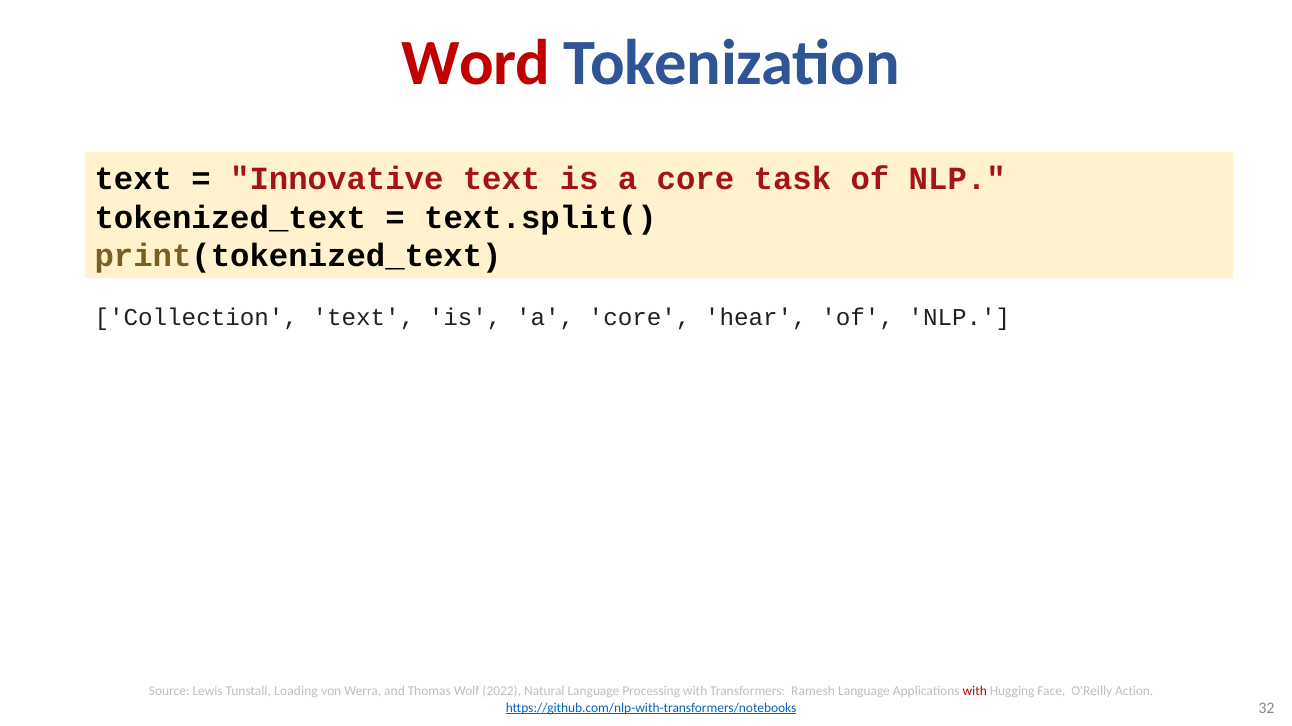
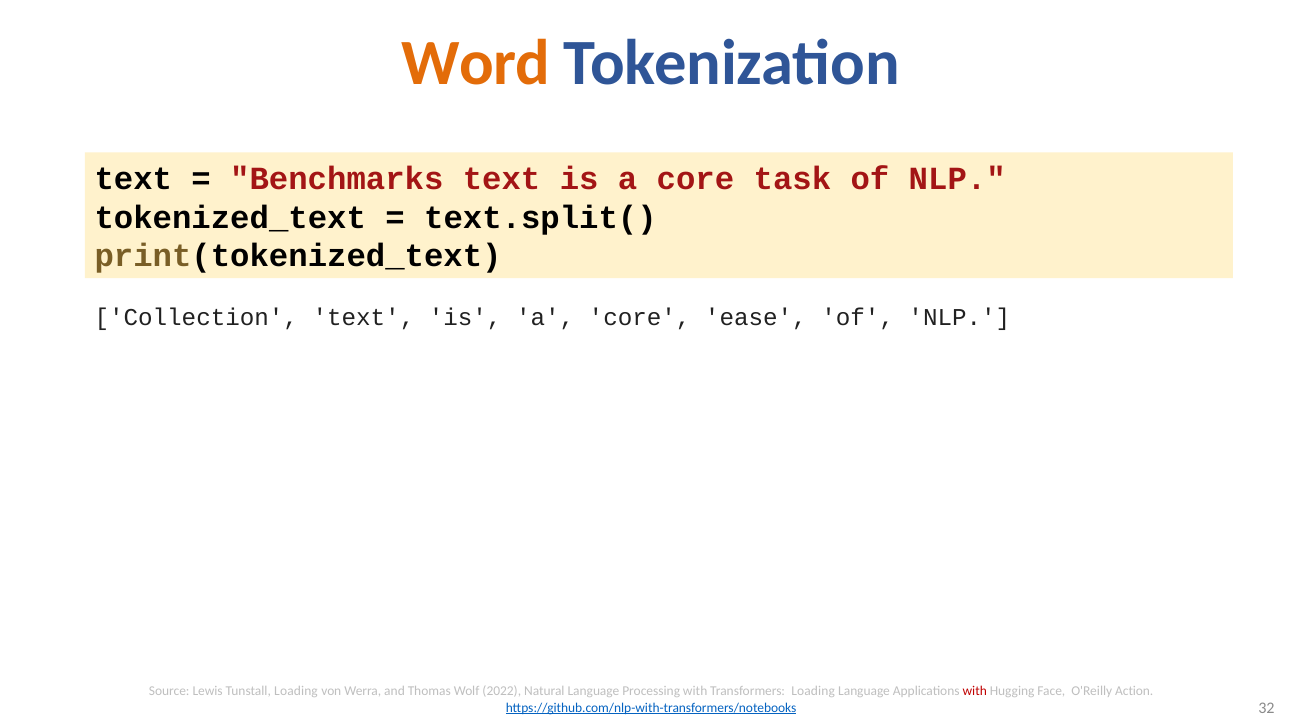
Word colour: red -> orange (476, 63)
Innovative: Innovative -> Benchmarks (337, 179)
hear: hear -> ease (756, 318)
Transformers Ramesh: Ramesh -> Loading (813, 692)
